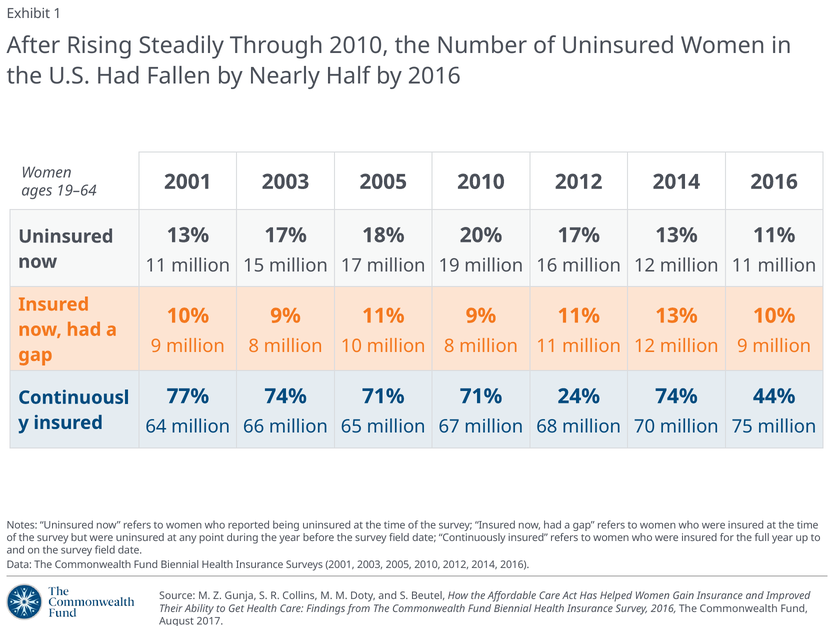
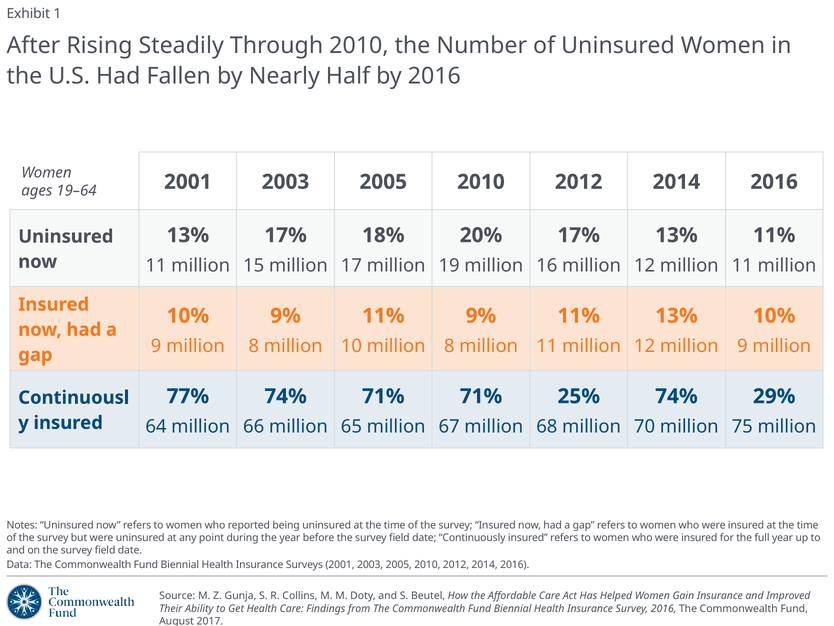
24%: 24% -> 25% (579, 396)
44%: 44% -> 29% (774, 396)
